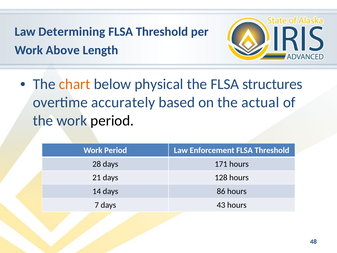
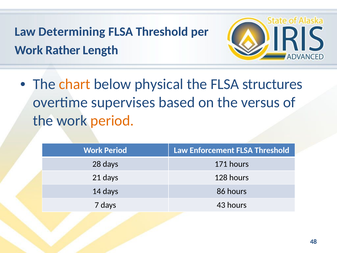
Above: Above -> Rather (63, 50)
accurately: accurately -> supervises (123, 102)
actual: actual -> versus (260, 102)
period colour: black -> orange (112, 121)
